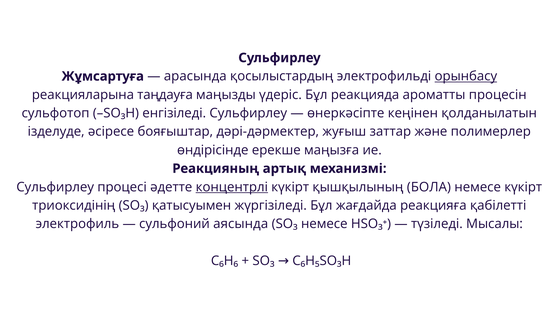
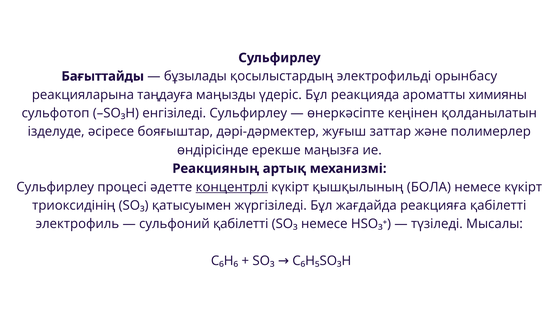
Жұмсартуға: Жұмсартуға -> Бағыттайды (103, 76)
арасында: арасында -> бұзылады (195, 76)
орынбасу underline: present -> none (466, 76)
процесін: процесін -> химияны (498, 95)
сульфоний аясында: аясында -> қабілетті (241, 224)
